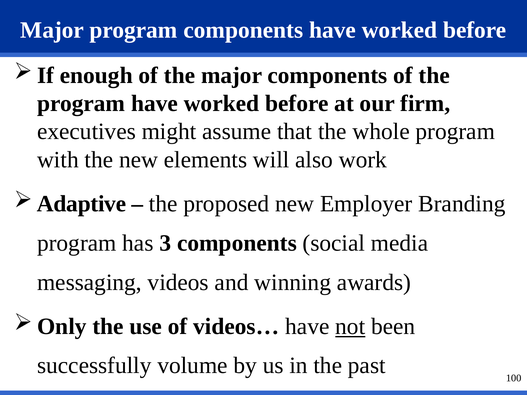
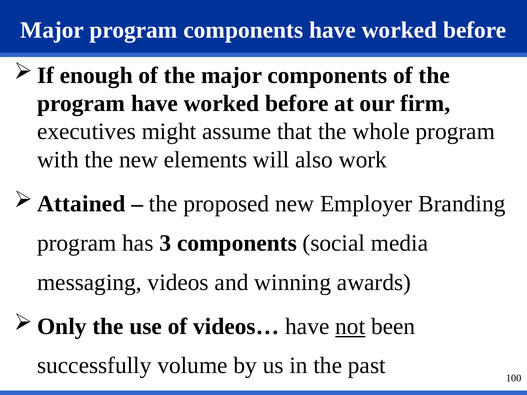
Adaptive: Adaptive -> Attained (81, 204)
